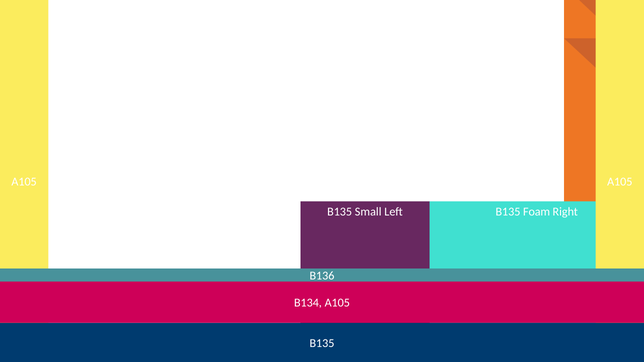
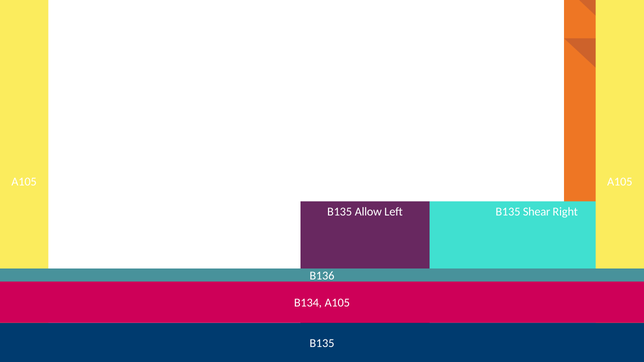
Small: Small -> Allow (368, 212)
Foam: Foam -> Shear (537, 212)
